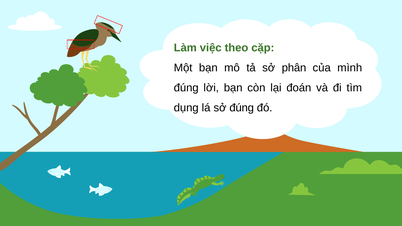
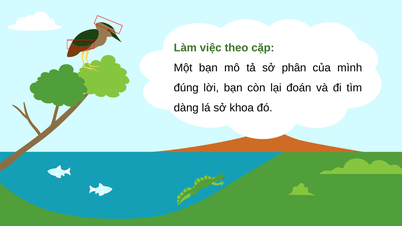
dụng: dụng -> dàng (186, 108)
sở đúng: đúng -> khoa (242, 108)
